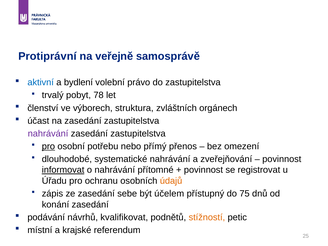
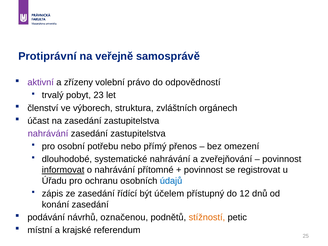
aktivní colour: blue -> purple (41, 82)
bydlení: bydlení -> zřízeny (78, 82)
do zastupitelstva: zastupitelstva -> odpovědností (193, 82)
78: 78 -> 23 (99, 95)
pro underline: present -> none (48, 146)
údajů colour: orange -> blue (171, 181)
sebe: sebe -> řídící (127, 194)
75: 75 -> 12 (245, 194)
kvalifikovat: kvalifikovat -> označenou (124, 217)
